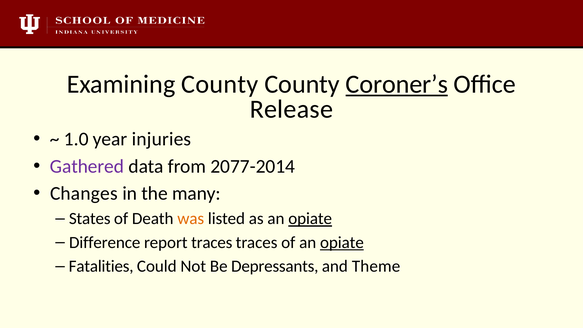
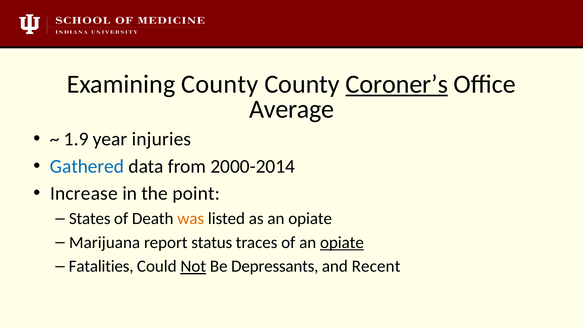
Release: Release -> Average (292, 109)
1.0: 1.0 -> 1.9 (76, 139)
Gathered colour: purple -> blue (87, 166)
2077-2014: 2077-2014 -> 2000-2014 (253, 166)
Changes: Changes -> Increase (84, 194)
many: many -> point (196, 194)
opiate underline: present -> none (310, 219)
Difference: Difference -> Marijuana (105, 242)
report traces: traces -> status (212, 242)
Not underline: none -> present (193, 266)
Theme: Theme -> Recent (376, 266)
